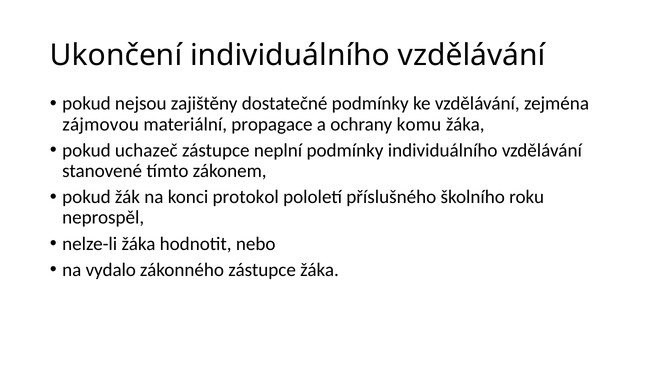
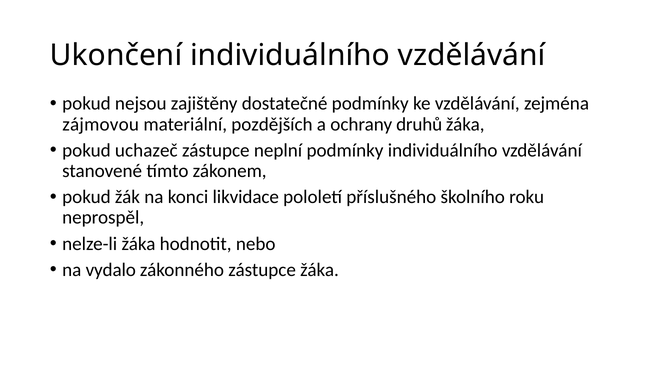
propagace: propagace -> pozdějších (272, 124)
komu: komu -> druhů (419, 124)
protokol: protokol -> likvidace (246, 197)
